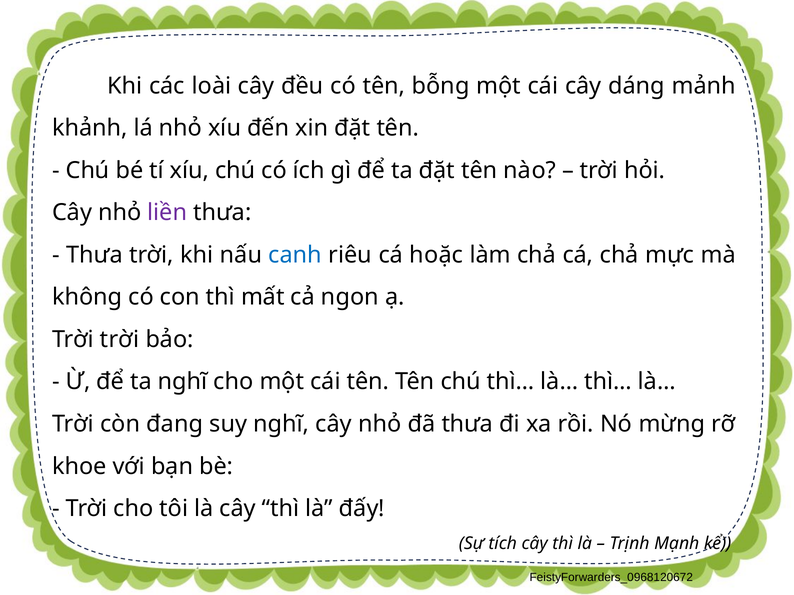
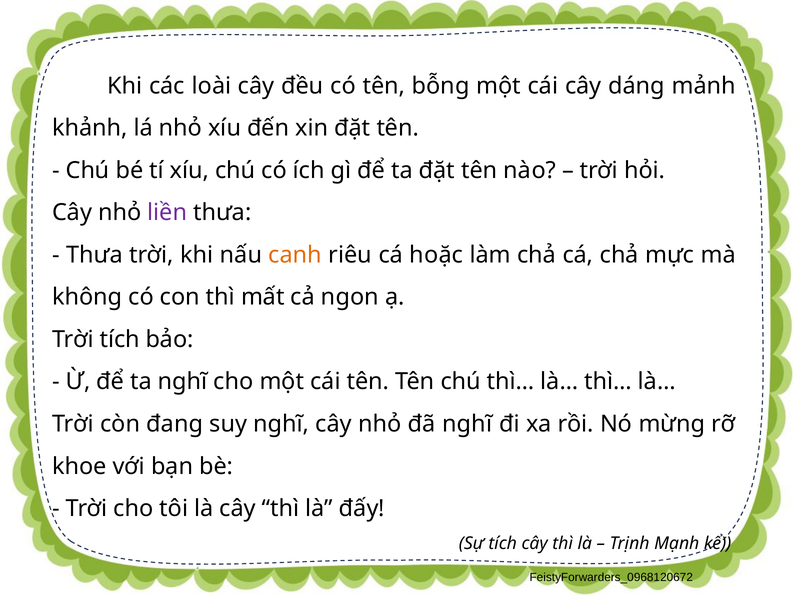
canh colour: blue -> orange (295, 255)
Trời trời: trời -> tích (120, 340)
đã thưa: thưa -> nghĩ (467, 424)
